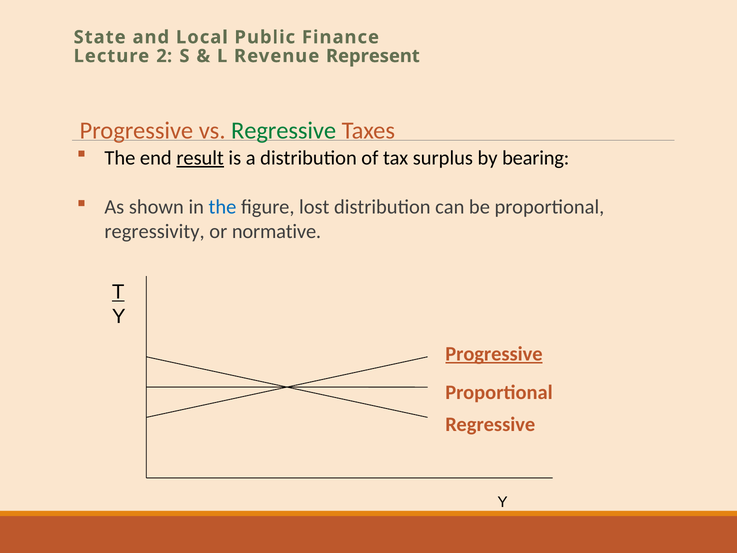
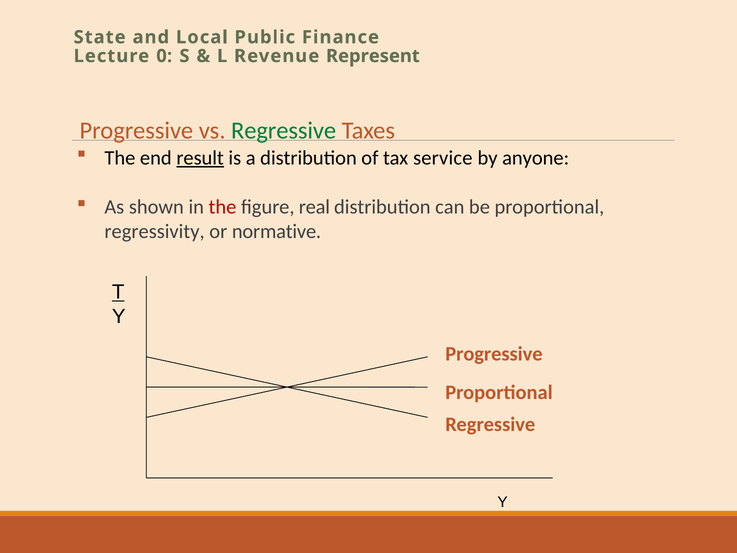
2: 2 -> 0 (164, 56)
surplus: surplus -> service (443, 158)
bearing: bearing -> anyone (536, 158)
the colour: blue -> red (222, 207)
lost: lost -> real (314, 207)
Progressive underline: present -> none (494, 354)
